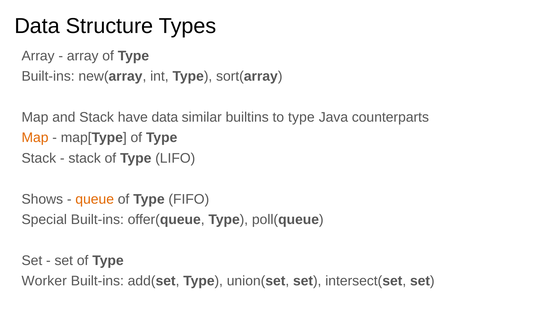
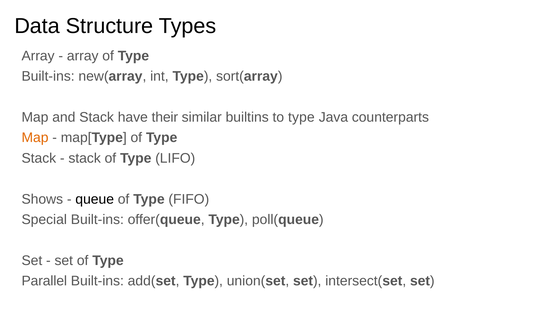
have data: data -> their (165, 117)
queue colour: orange -> black (95, 199)
Worker: Worker -> Parallel (44, 281)
